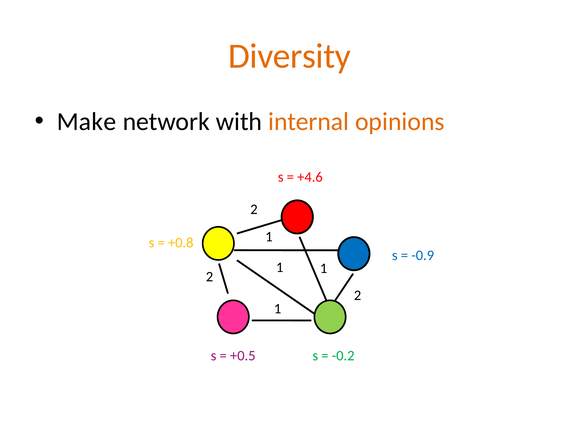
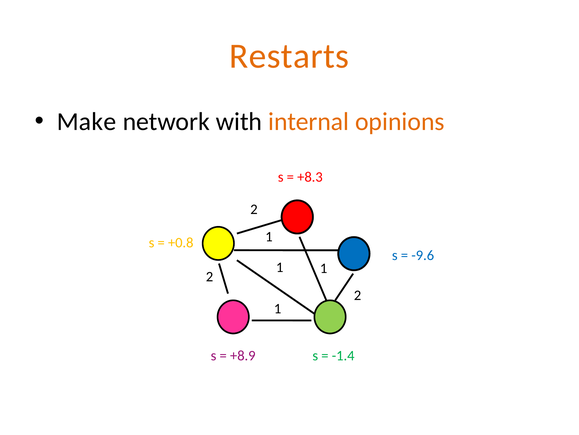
Diversity: Diversity -> Restarts (289, 56)
+4.6: +4.6 -> +8.3 (310, 177)
-0.9: -0.9 -> -9.6 (423, 255)
+0.5: +0.5 -> +8.9 (243, 355)
-0.2: -0.2 -> -1.4 (343, 355)
